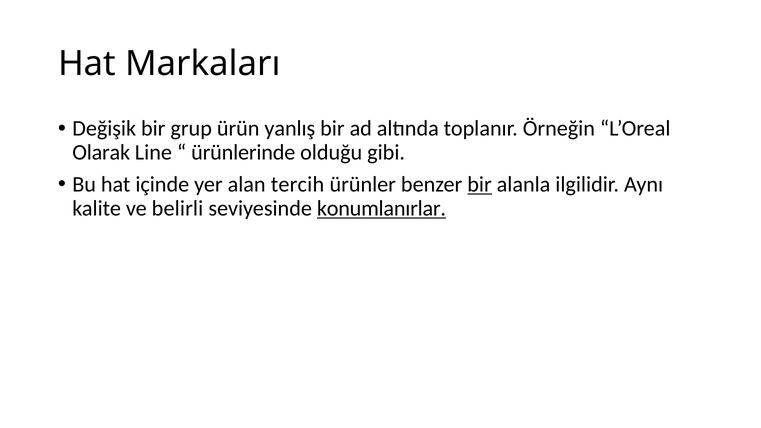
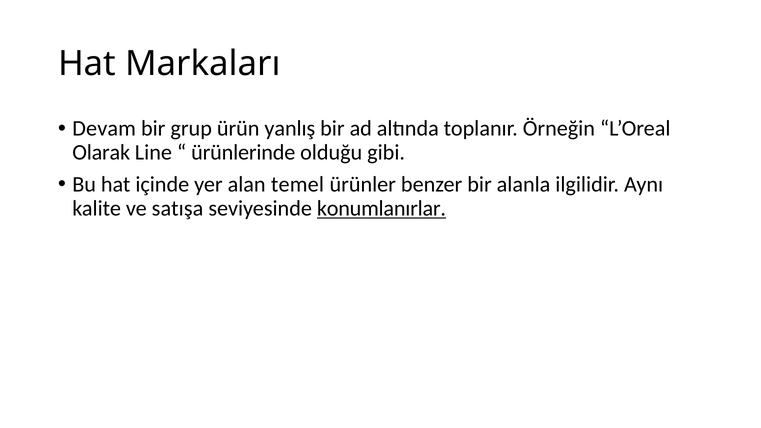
Değişik: Değişik -> Devam (104, 129)
tercih: tercih -> temel (297, 185)
bir underline: present -> none (480, 185)
belirli: belirli -> satışa (178, 209)
